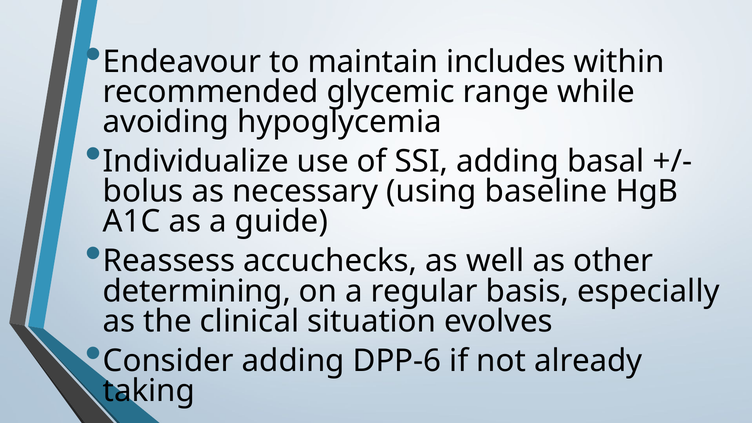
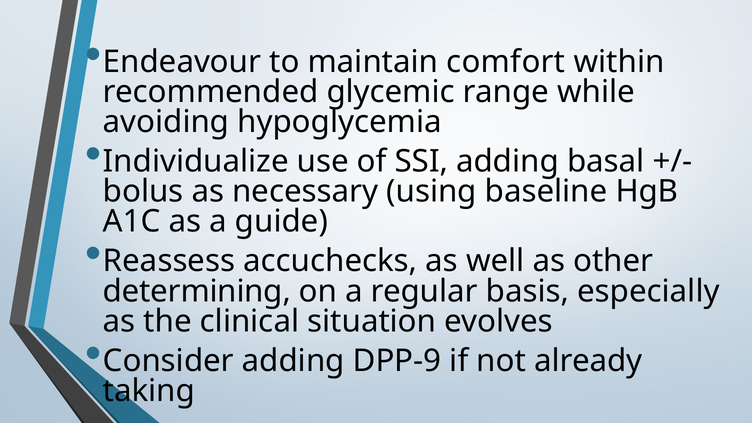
includes: includes -> comfort (506, 62)
DPP-6: DPP-6 -> DPP-9 (397, 361)
